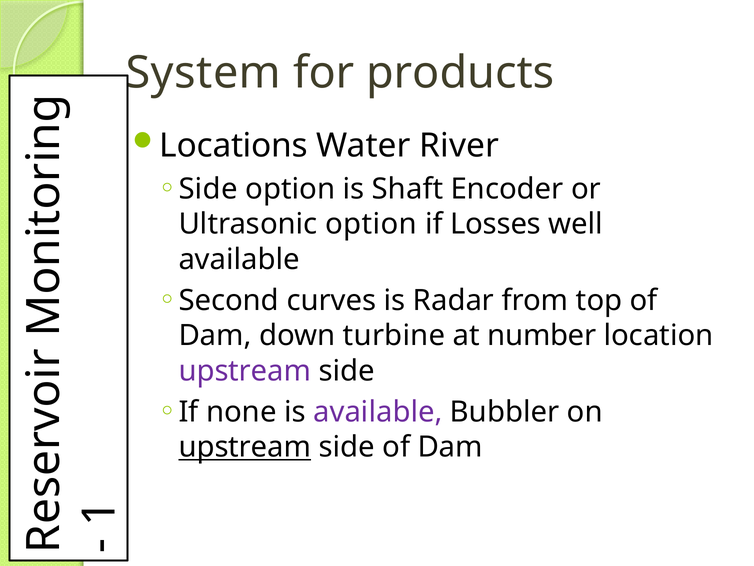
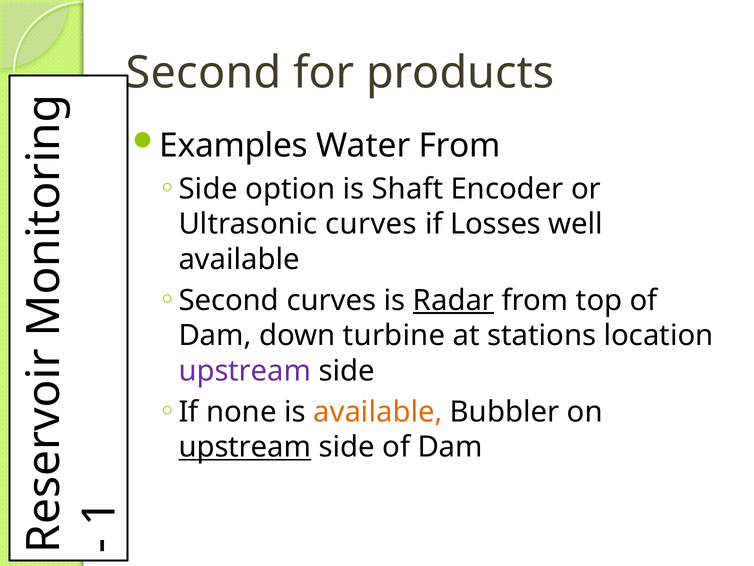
System: System -> Second (204, 73)
Locations: Locations -> Examples (234, 146)
Water River: River -> From (460, 146)
Ultrasonic option: option -> curves (371, 224)
Radar underline: none -> present (454, 300)
number: number -> stations (542, 335)
available colour: purple -> orange (378, 411)
